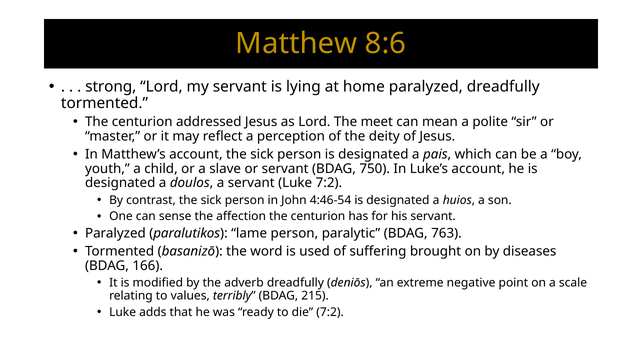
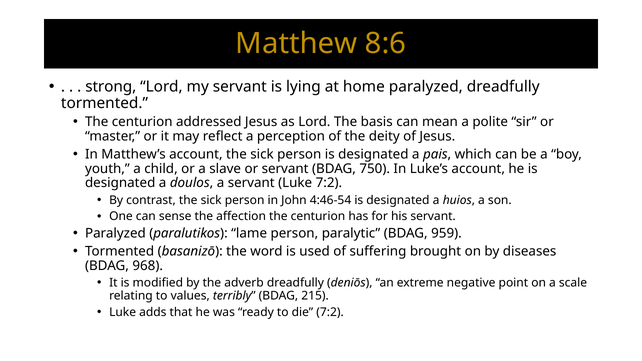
meet: meet -> basis (377, 122)
763: 763 -> 959 (446, 234)
166: 166 -> 968 (148, 266)
